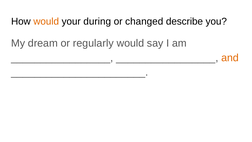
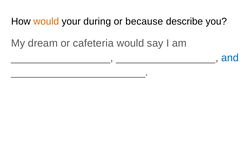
changed: changed -> because (144, 21)
regularly: regularly -> cafeteria (93, 43)
and colour: orange -> blue (230, 58)
